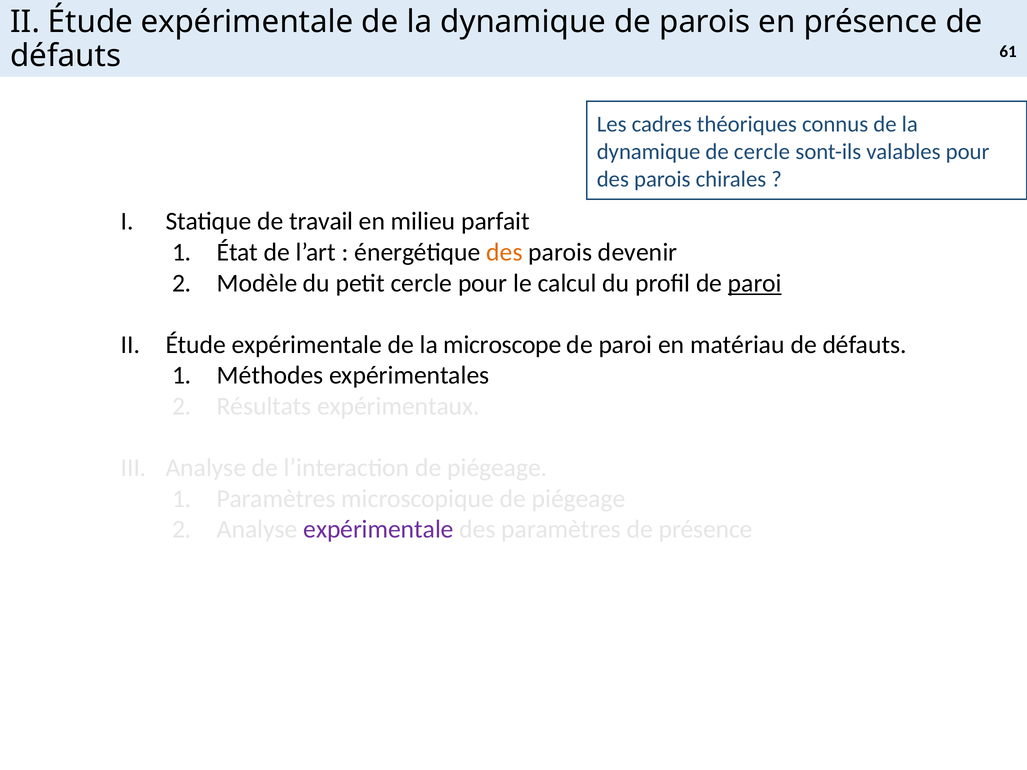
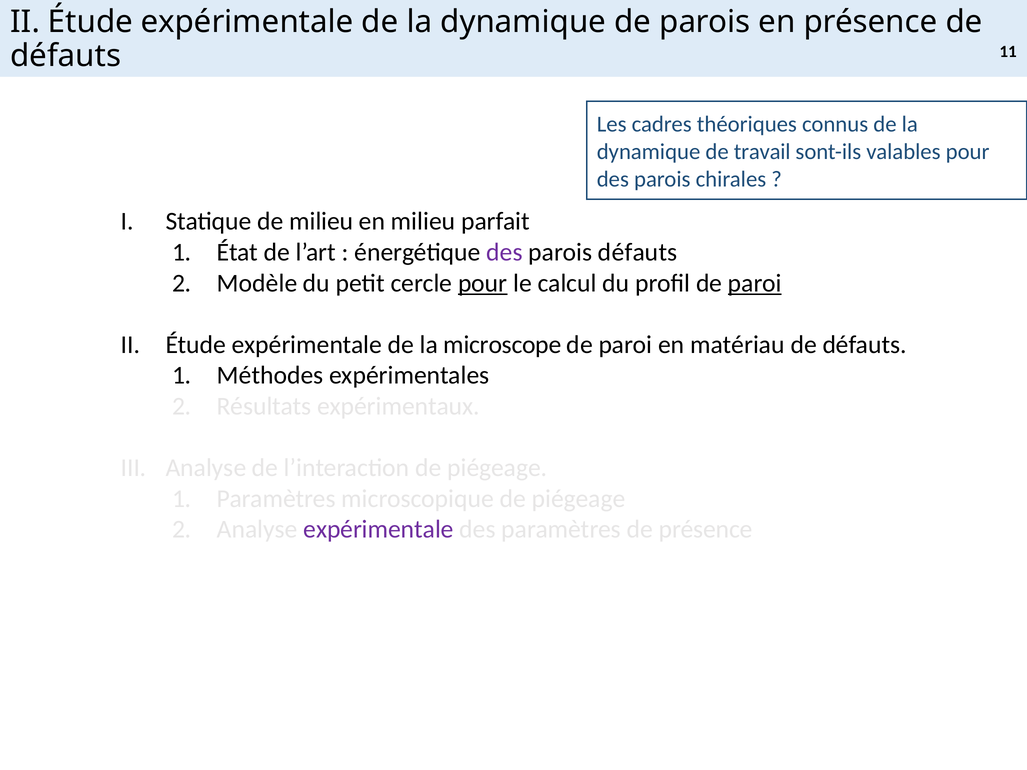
61: 61 -> 11 (1008, 52)
de cercle: cercle -> travail (762, 152)
de travail: travail -> milieu (321, 222)
des colour: orange -> purple (504, 252)
parois devenir: devenir -> défauts (638, 252)
pour underline: none -> present (483, 283)
